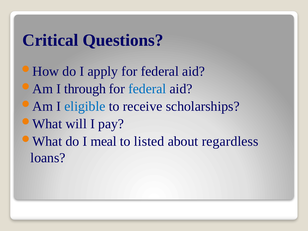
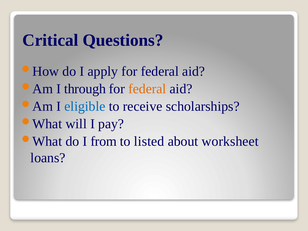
federal colour: blue -> orange (147, 89)
meal: meal -> from (104, 141)
regardless: regardless -> worksheet (230, 141)
